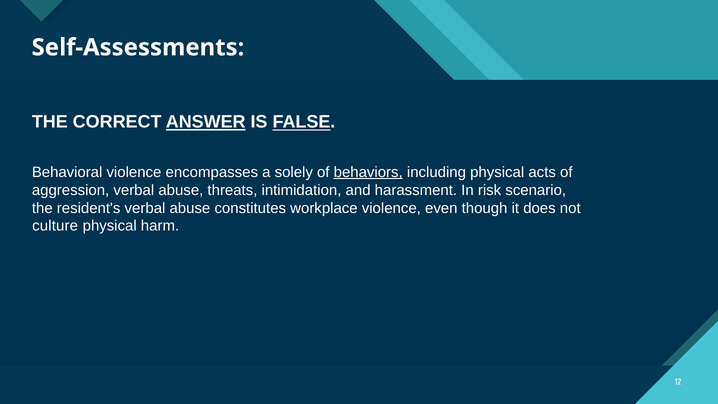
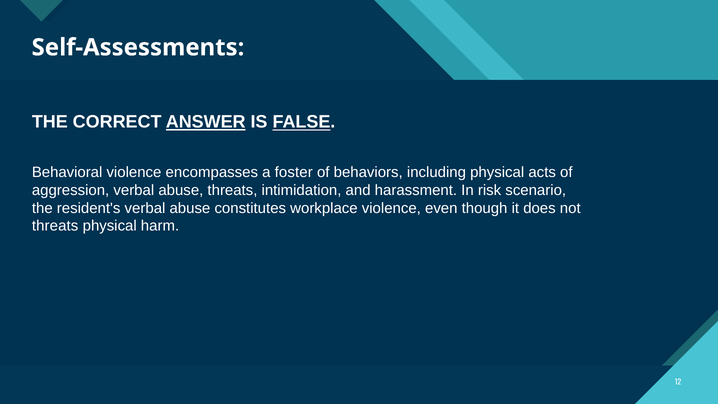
solely: solely -> foster (294, 172)
behaviors underline: present -> none (368, 172)
culture: culture -> threats (55, 226)
